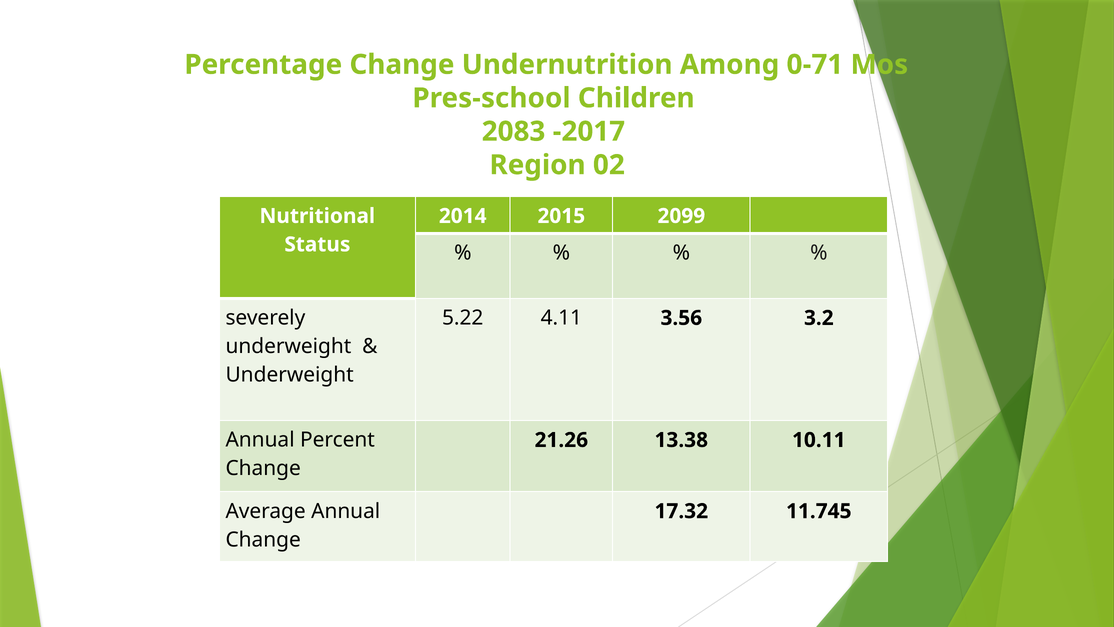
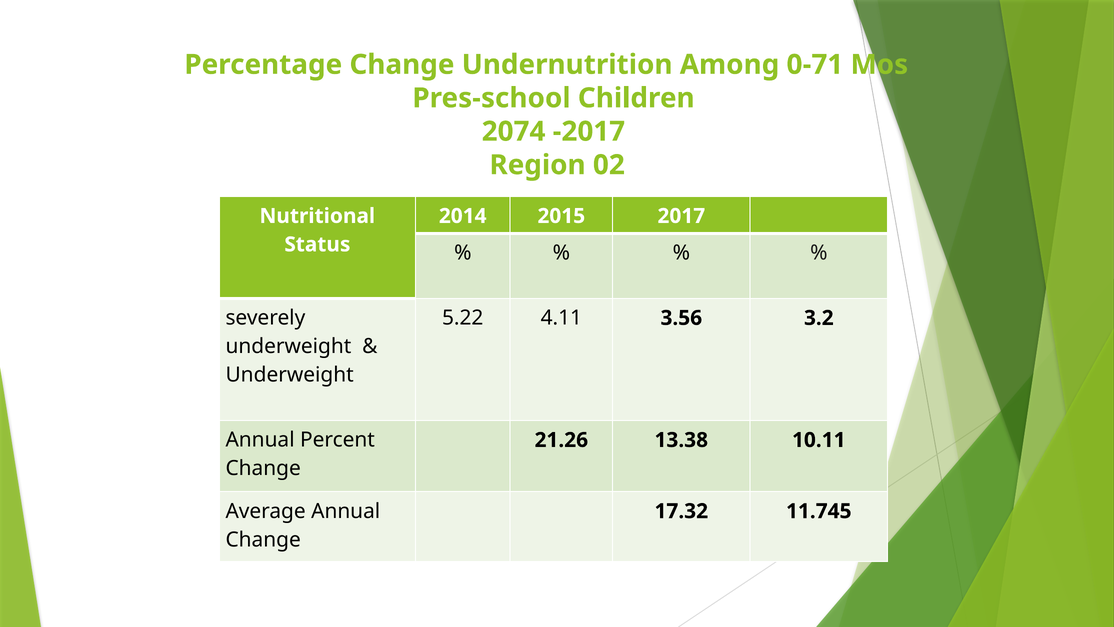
2083: 2083 -> 2074 (514, 131)
2099: 2099 -> 2017 (681, 216)
